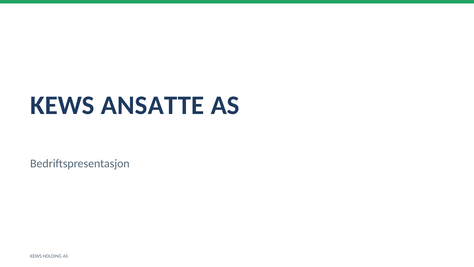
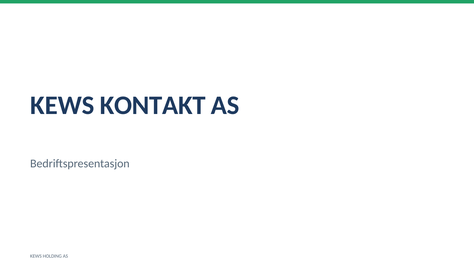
ANSATTE: ANSATTE -> KONTAKT (153, 105)
